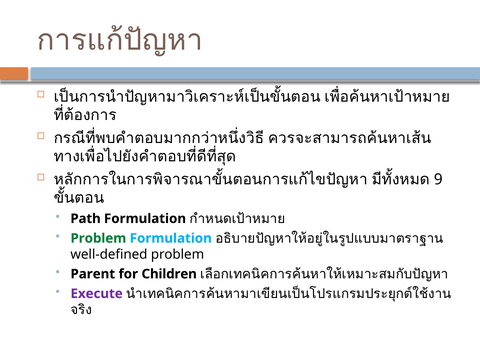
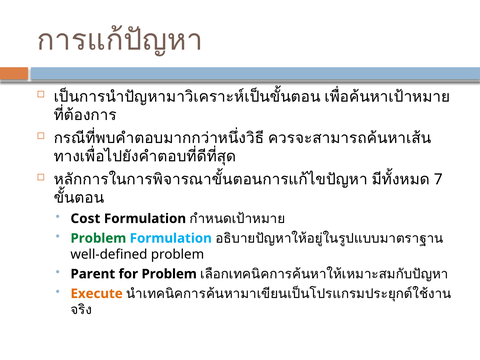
9: 9 -> 7 (438, 180)
Path: Path -> Cost (85, 219)
for Children: Children -> Problem (169, 274)
Execute colour: purple -> orange (97, 294)
